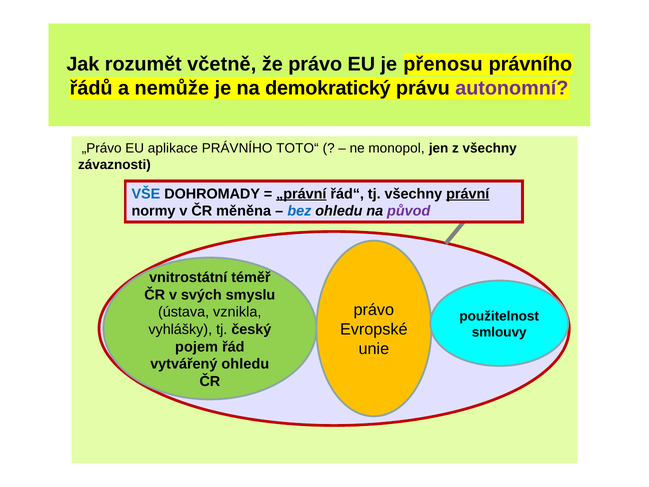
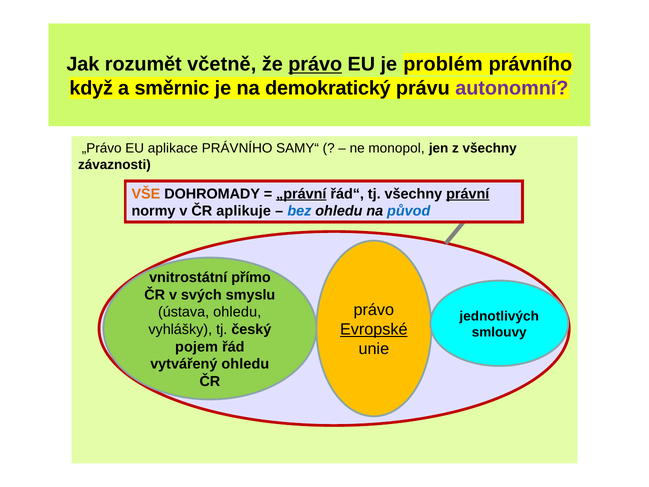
právo underline: none -> present (315, 64)
přenosu: přenosu -> problém (443, 64)
řádů: řádů -> když (91, 88)
nemůže: nemůže -> směrnic (172, 88)
TOTO“: TOTO“ -> SAMY“ (298, 148)
VŠE colour: blue -> orange (146, 194)
měněna: měněna -> aplikuje (244, 211)
původ colour: purple -> blue (409, 211)
téměř: téměř -> přímo (251, 277)
ústava vznikla: vznikla -> ohledu (237, 312)
použitelnost: použitelnost -> jednotlivých (499, 316)
Evropské underline: none -> present (374, 329)
